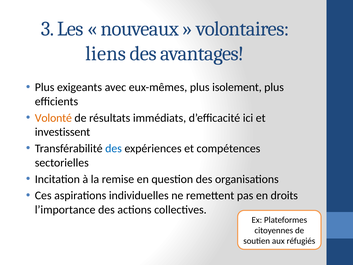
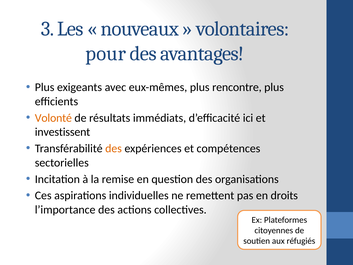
liens: liens -> pour (106, 54)
isolement: isolement -> rencontre (237, 87)
des colour: blue -> orange (114, 148)
